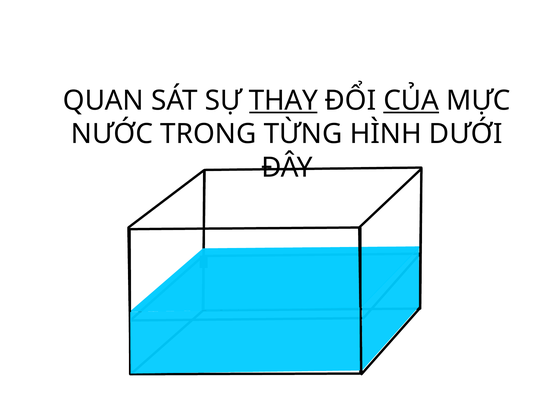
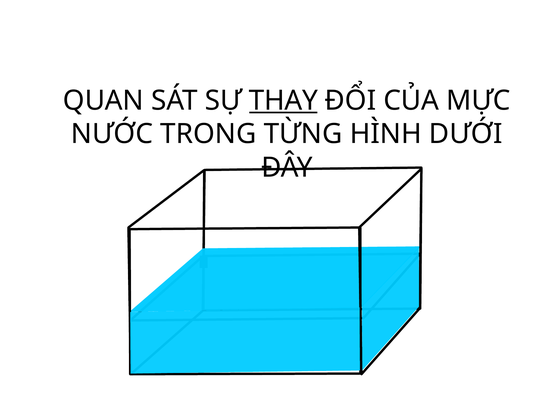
CỦA underline: present -> none (411, 100)
